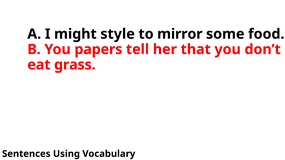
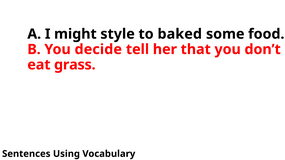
mirror: mirror -> baked (180, 34)
papers: papers -> decide (98, 49)
